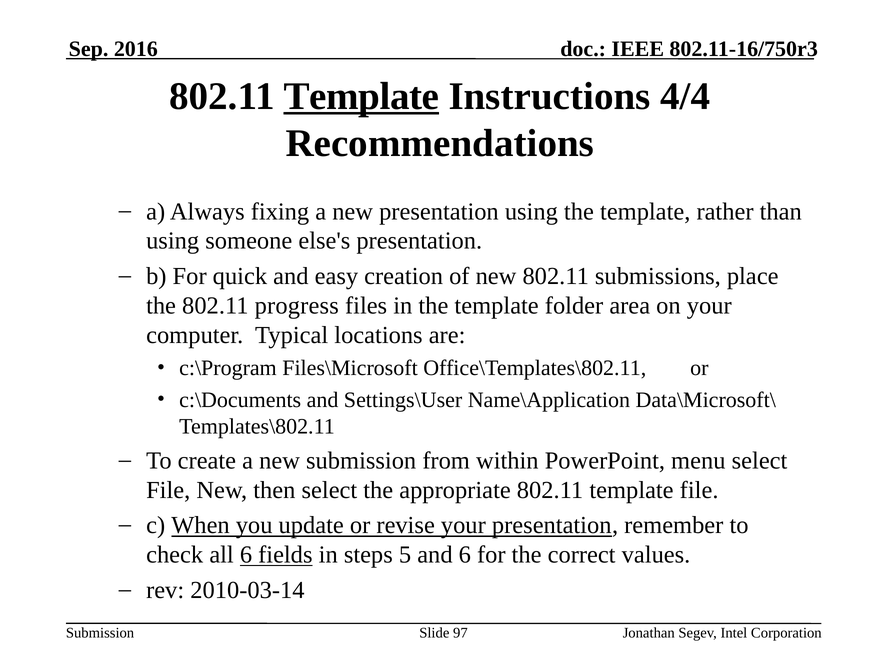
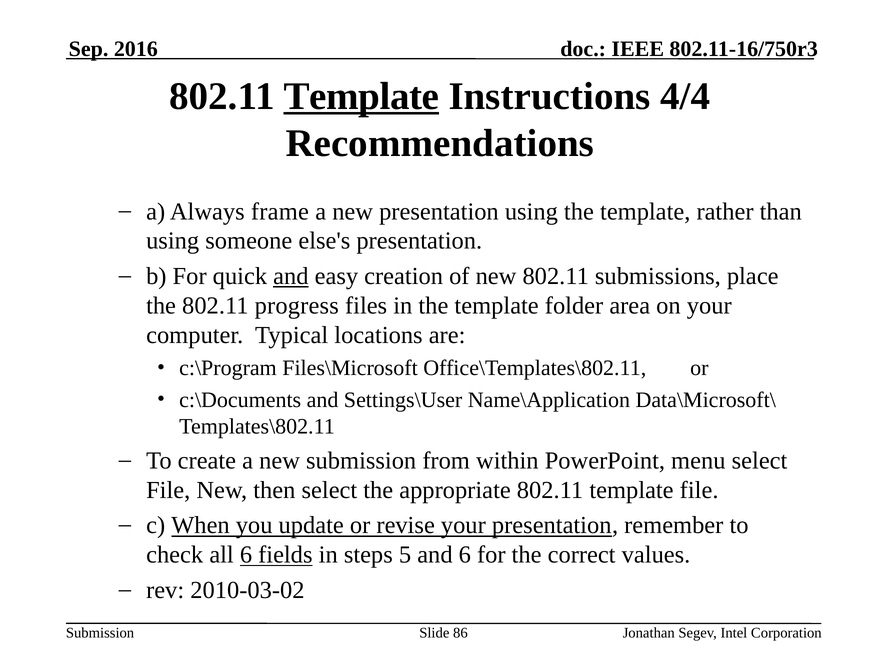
fixing: fixing -> frame (280, 211)
and underline: none -> present (291, 276)
2010-03-14: 2010-03-14 -> 2010-03-02 (247, 590)
97: 97 -> 86 (460, 633)
